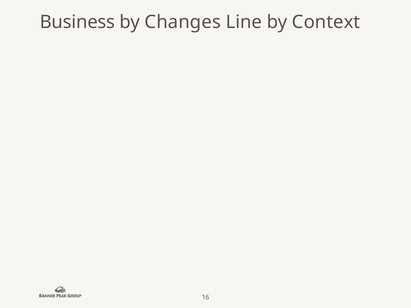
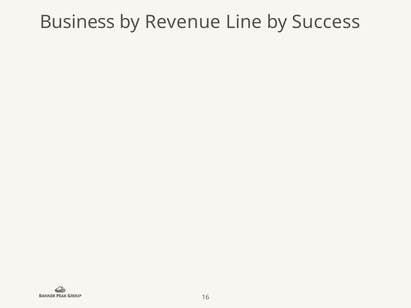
Changes: Changes -> Revenue (183, 22)
Context: Context -> Success (326, 22)
